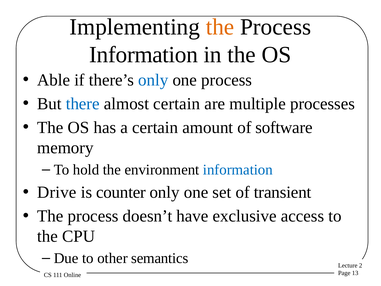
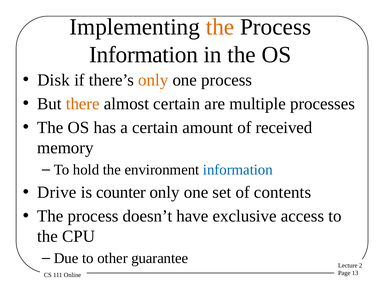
Able: Able -> Disk (54, 80)
only colour: blue -> orange (153, 80)
there colour: blue -> orange (83, 104)
software: software -> received (284, 127)
transient: transient -> contents (283, 192)
semantics: semantics -> guarantee (160, 258)
